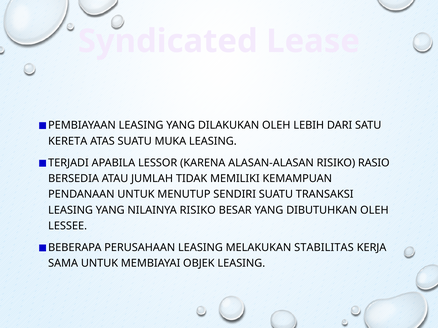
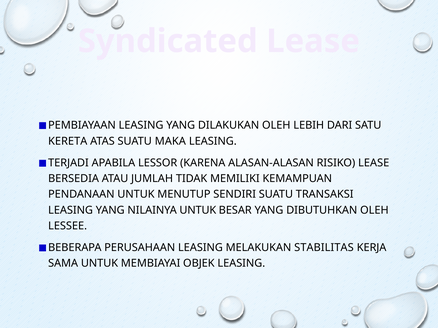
MUKA: MUKA -> MAKA (170, 141)
RISIKO RASIO: RASIO -> LEASE (374, 163)
NILAINYA RISIKO: RISIKO -> UNTUK (198, 210)
